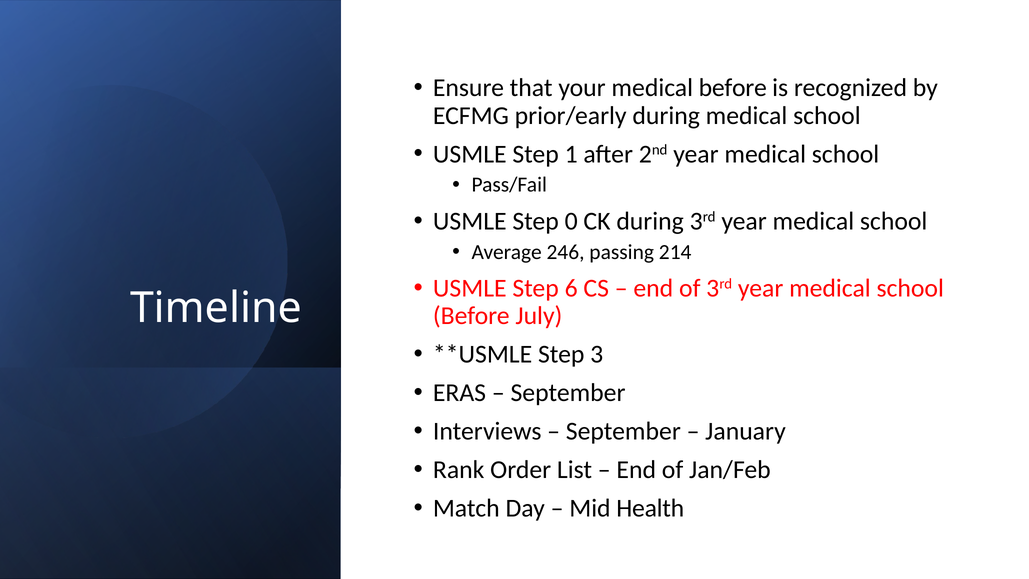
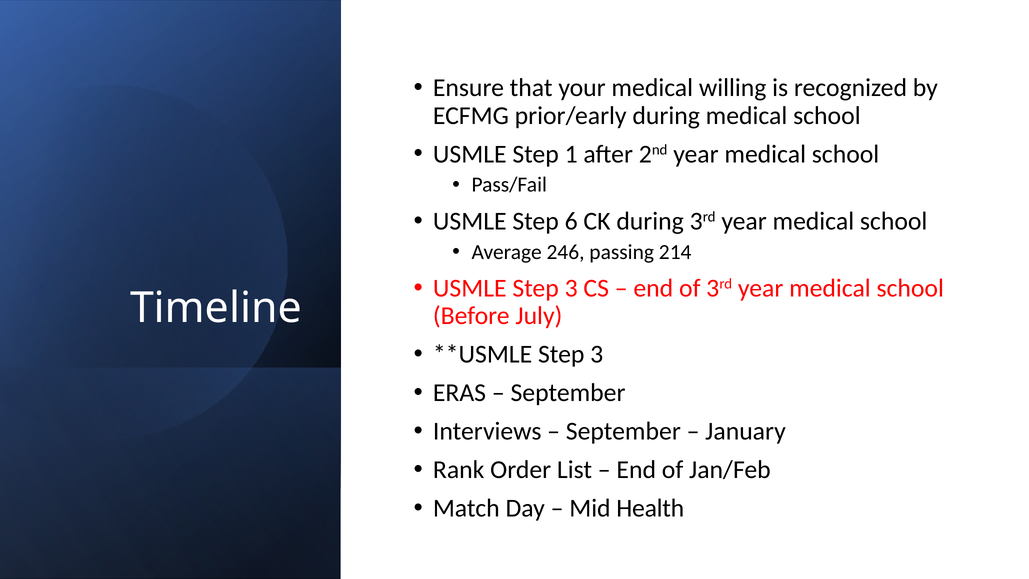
medical before: before -> willing (733, 88)
0: 0 -> 6 (571, 221)
USMLE Step 6: 6 -> 3 (571, 288)
